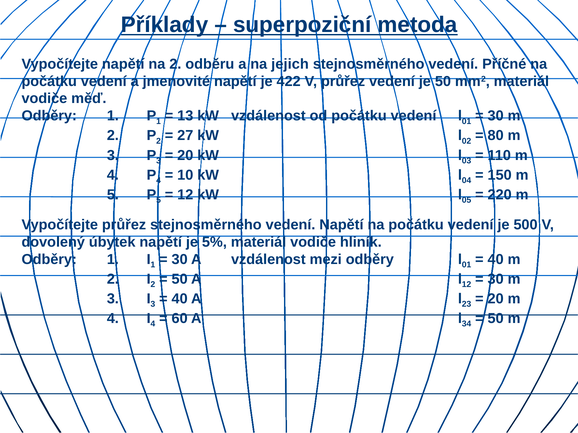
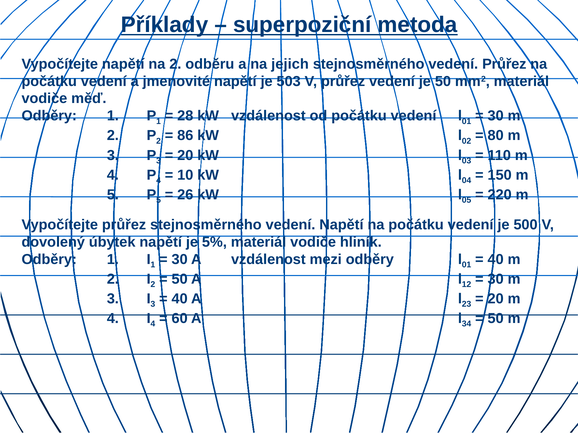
vedení Příčné: Příčné -> Průřez (504, 64)
422: 422 -> 503 (289, 81)
13: 13 -> 28 (185, 116)
27: 27 -> 86 (185, 136)
12: 12 -> 26 (185, 195)
